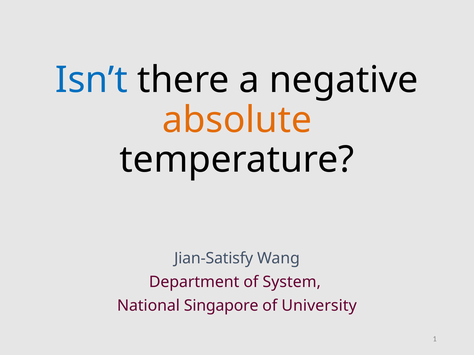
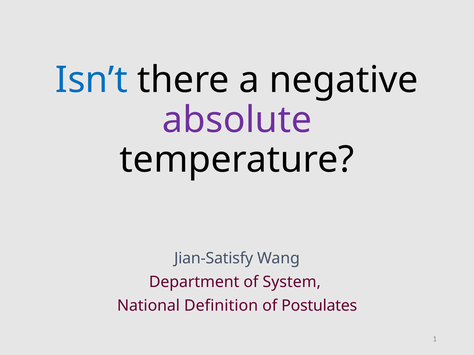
absolute colour: orange -> purple (237, 120)
Singapore: Singapore -> Definition (221, 306)
University: University -> Postulates (319, 306)
